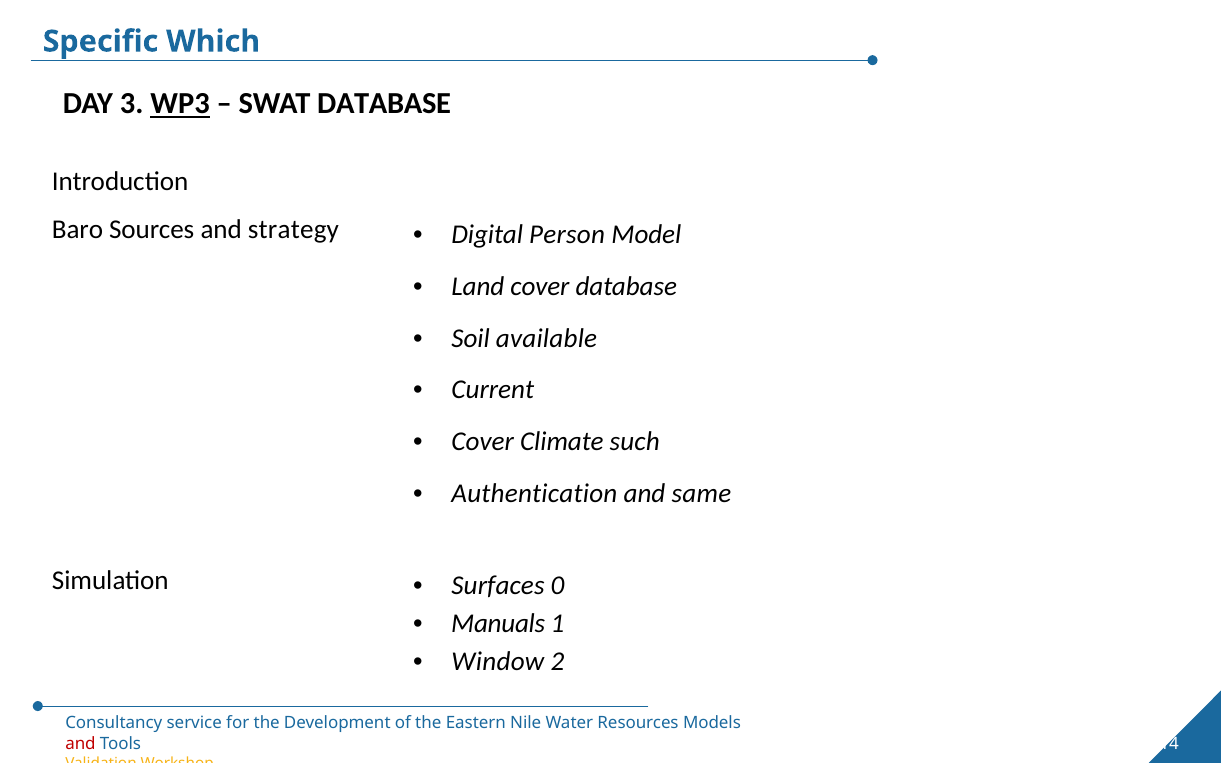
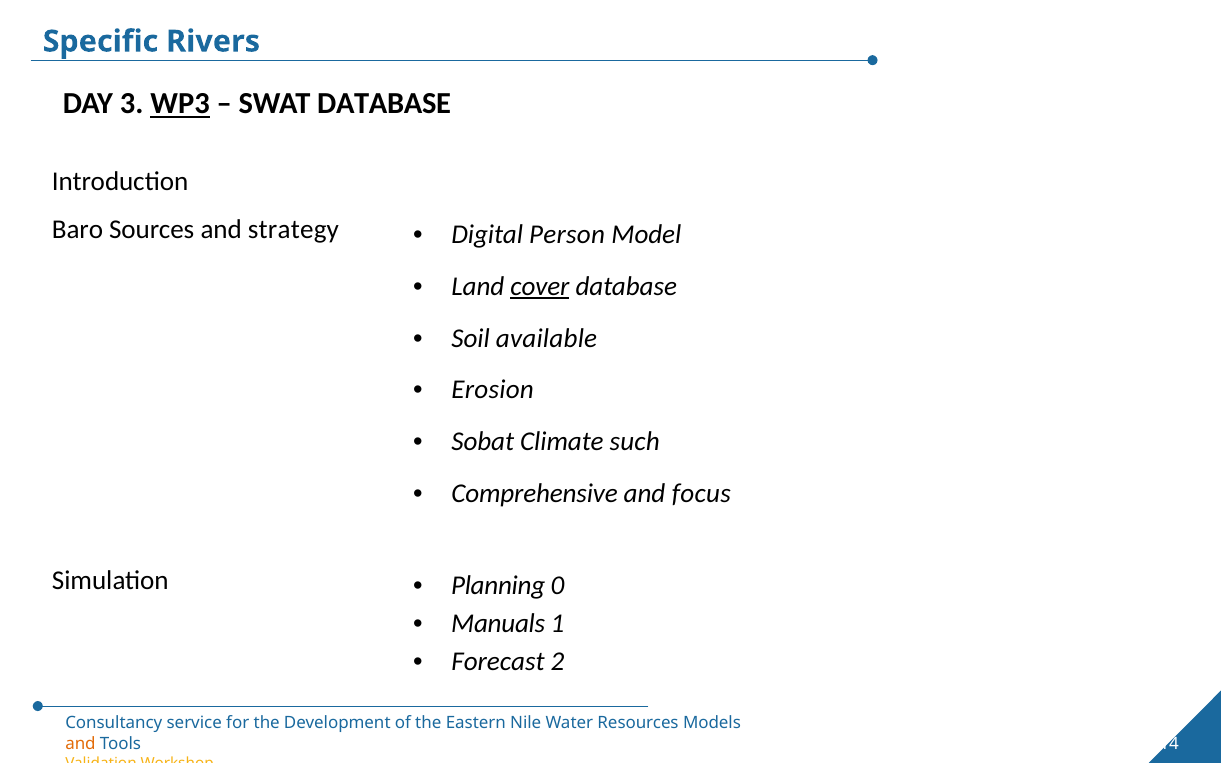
Which: Which -> Rivers (213, 41)
cover underline: none -> present (540, 287)
Current: Current -> Erosion (493, 390)
Cover: Cover -> Sobat (483, 442)
Authentication: Authentication -> Comprehensive (535, 493)
same: same -> focus (701, 493)
Surfaces: Surfaces -> Planning (498, 585)
Window: Window -> Forecast (498, 662)
and colour: red -> orange (81, 744)
